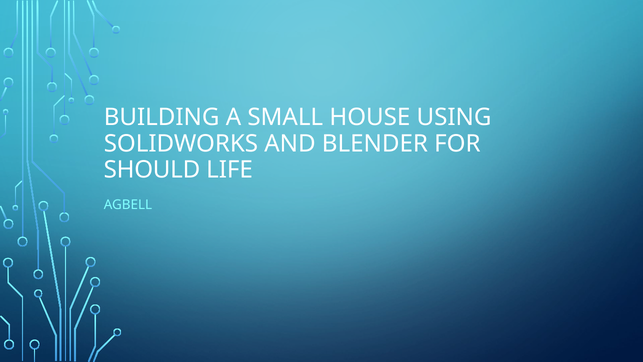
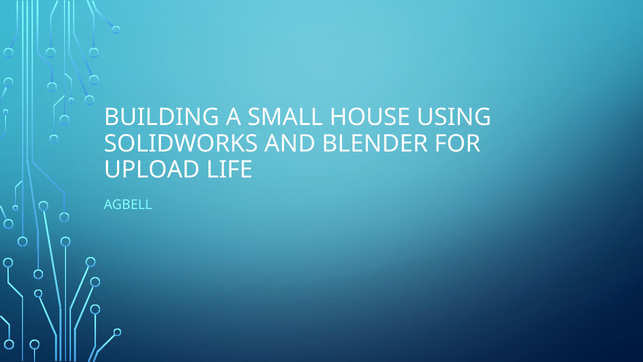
SHOULD: SHOULD -> UPLOAD (152, 170)
